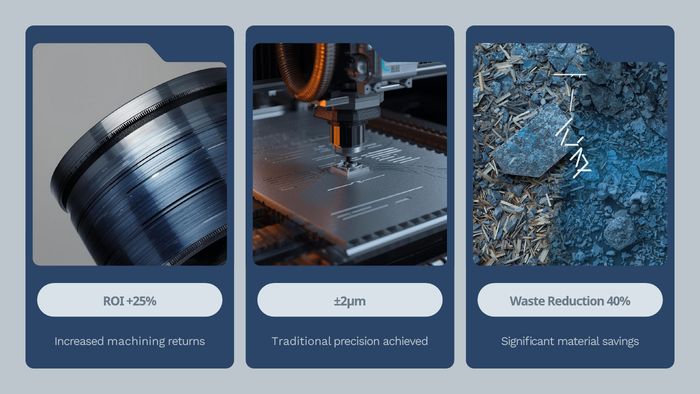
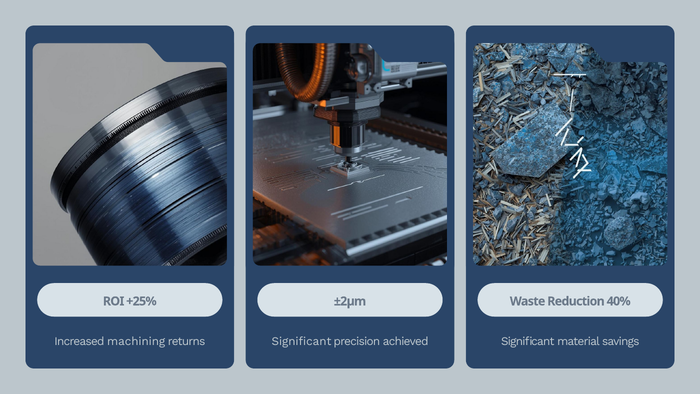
returns Traditional: Traditional -> Significant (301, 341)
